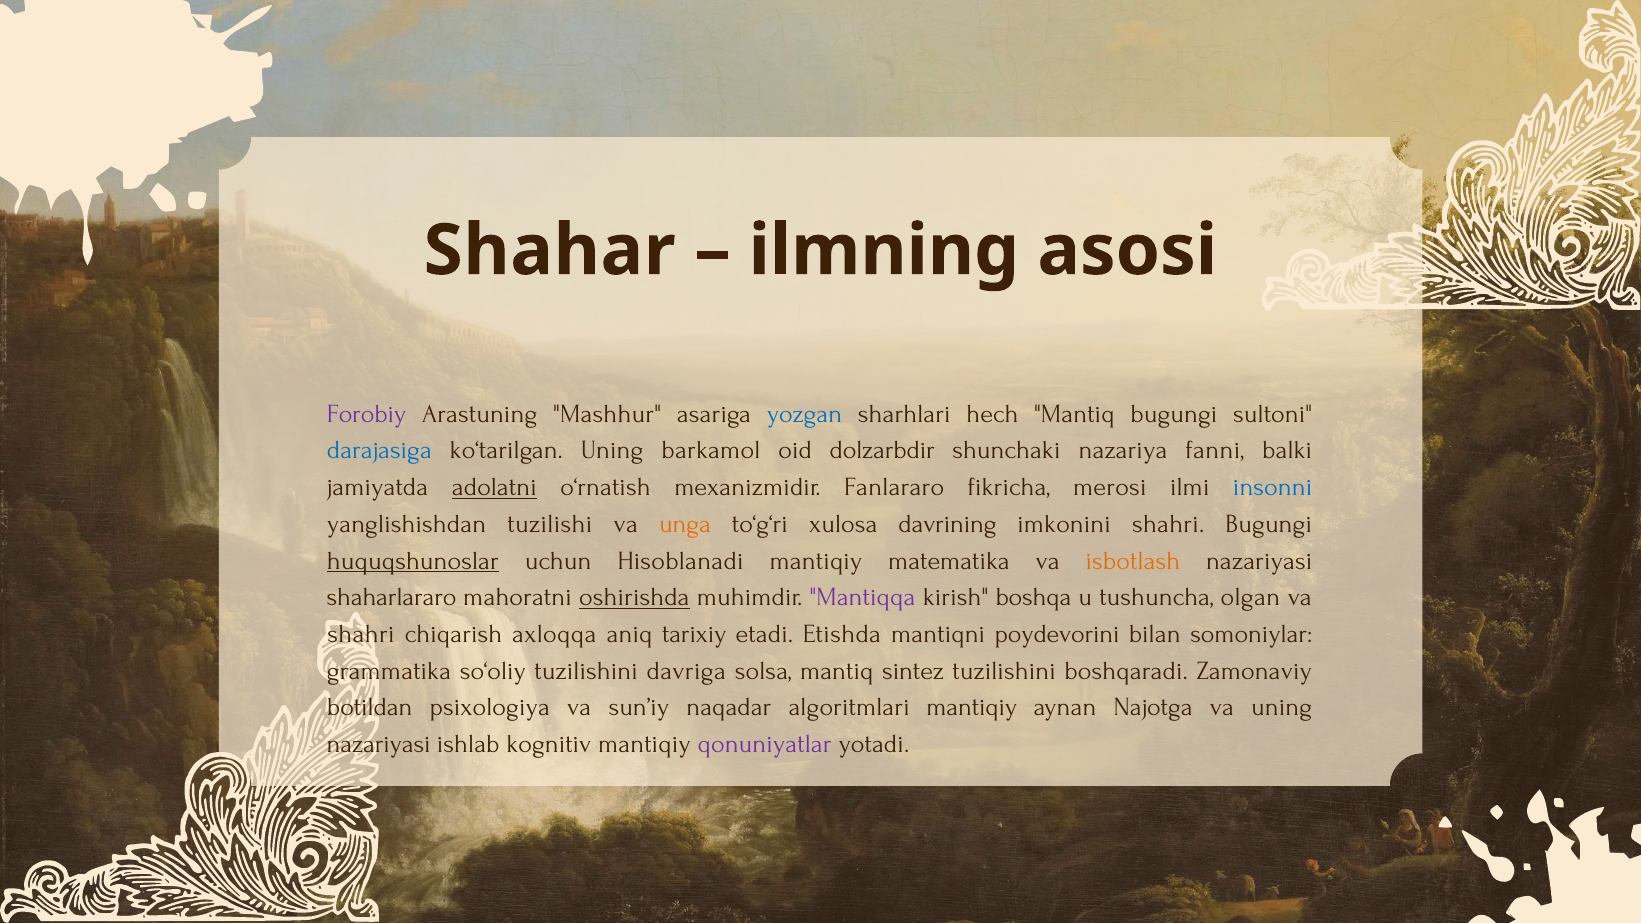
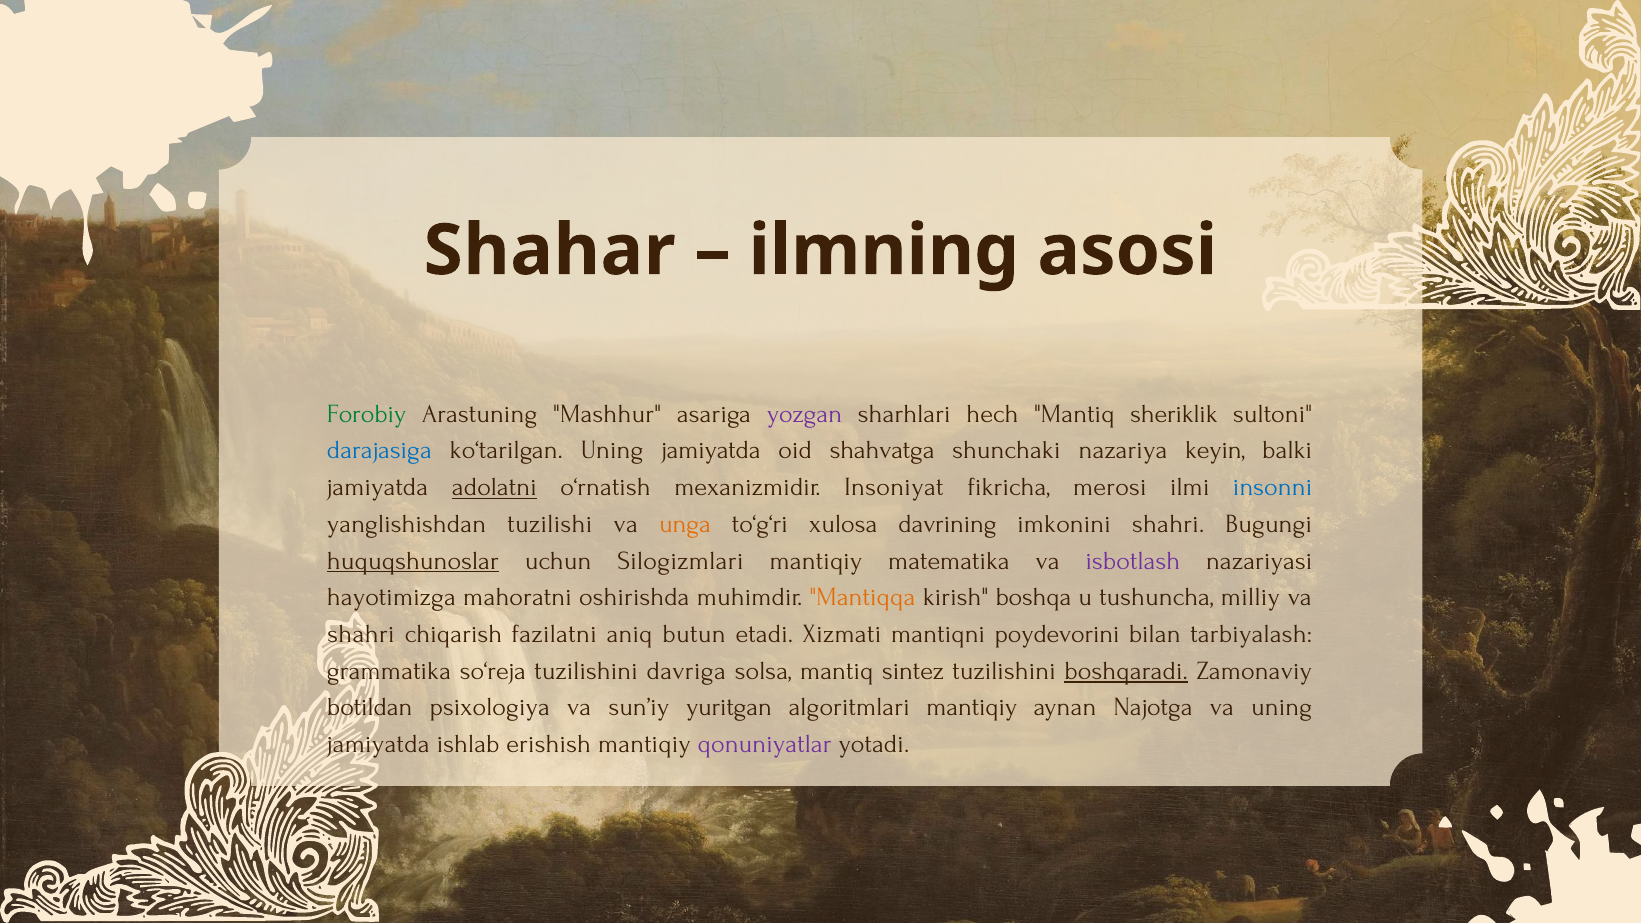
Forobiy colour: purple -> green (367, 414)
yozgan colour: blue -> purple (805, 414)
Mantiq bugungi: bugungi -> sheriklik (1174, 414)
ko‘tarilgan Uning barkamol: barkamol -> jamiyatda (711, 450)
dolzarbdir: dolzarbdir -> shahvatga (882, 450)
fanni: fanni -> keyin (1215, 450)
Fanlararo: Fanlararo -> Insoniyat (894, 487)
Hisoblanadi: Hisoblanadi -> Silogizmlari (680, 560)
isbotlash colour: orange -> purple (1133, 560)
shaharlararo: shaharlararo -> hayotimizga (391, 597)
oshirishda underline: present -> none (634, 597)
Mantiqqa colour: purple -> orange (863, 597)
olgan: olgan -> milliy (1250, 597)
axloqqa: axloqqa -> fazilatni (554, 634)
tarixiy: tarixiy -> butun (694, 634)
Etishda: Etishda -> Xizmati (842, 634)
somoniylar: somoniylar -> tarbiyalash (1251, 634)
so‘oliy: so‘oliy -> so‘reja (493, 671)
boshqaradi underline: none -> present (1126, 671)
naqadar: naqadar -> yuritgan (729, 707)
nazariyasi: nazariyasi -> jamiyatda (378, 744)
kognitiv: kognitiv -> erishish (549, 744)
